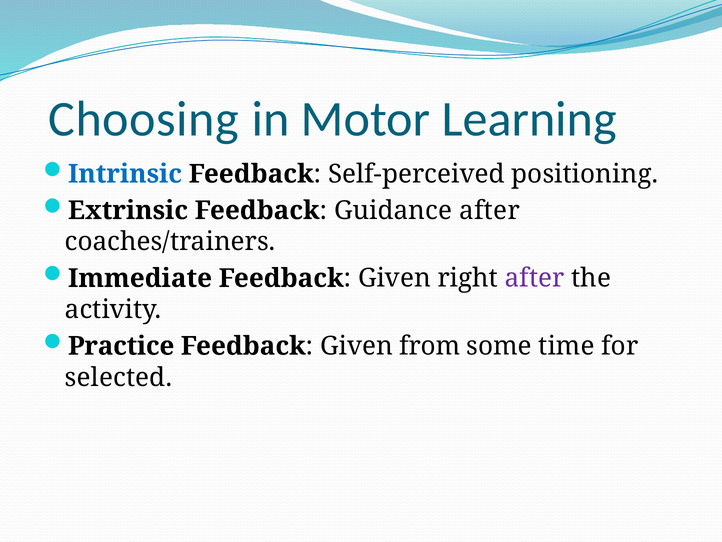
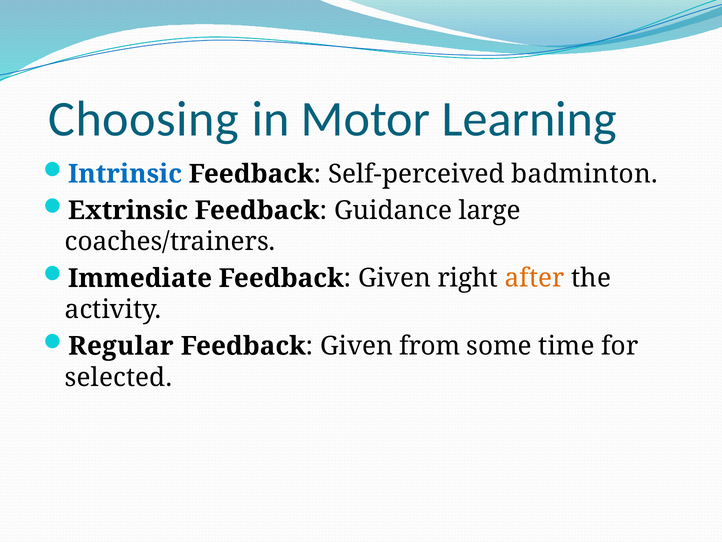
positioning: positioning -> badminton (585, 174)
Guidance after: after -> large (490, 210)
after colour: purple -> orange (535, 278)
Practice: Practice -> Regular (121, 346)
